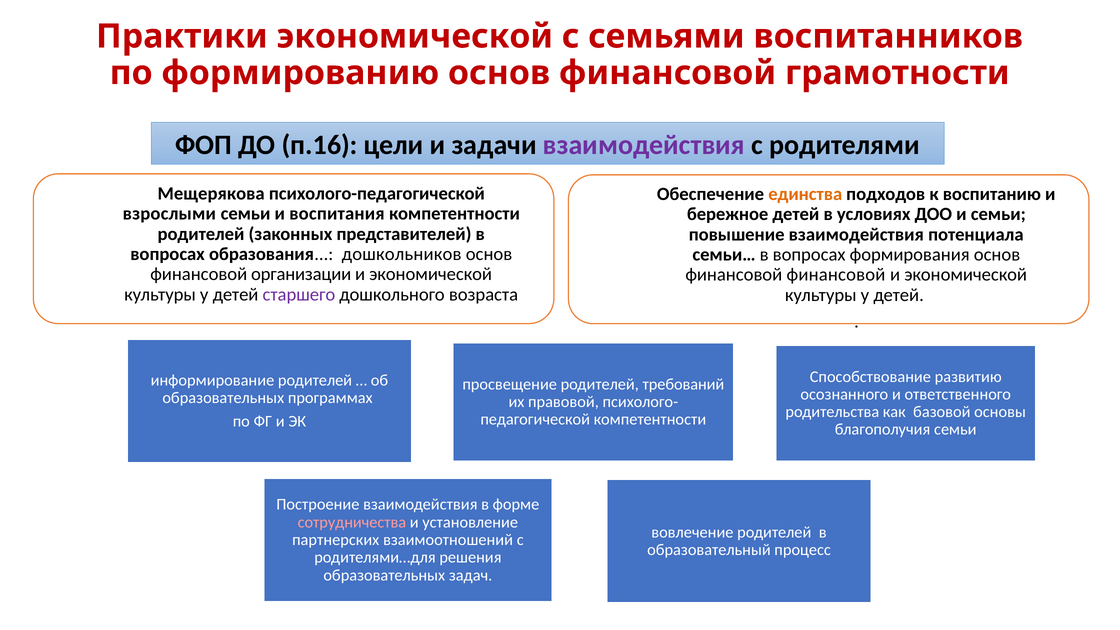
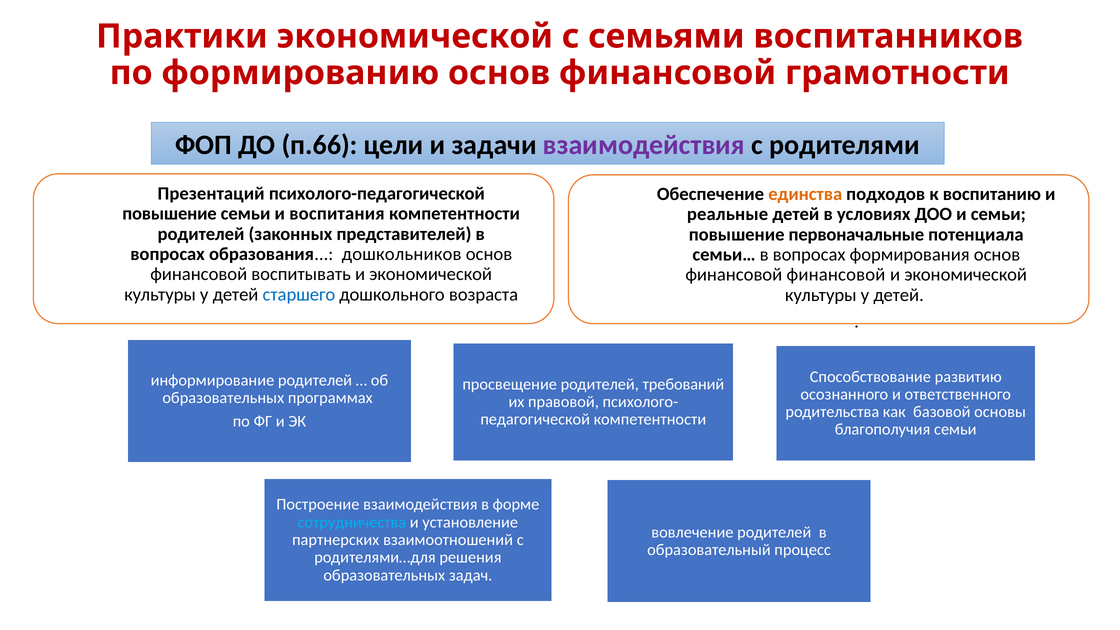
п.16: п.16 -> п.66 (320, 145)
Мещерякова: Мещерякова -> Презентаций (211, 194)
взрослыми: взрослыми -> повышение (170, 214)
бережное: бережное -> реальные (728, 214)
повышение взаимодействия: взаимодействия -> первоначальные (856, 234)
организации: организации -> воспитывать (301, 274)
старшего colour: purple -> blue (299, 294)
сотрудничества colour: pink -> light blue (352, 522)
